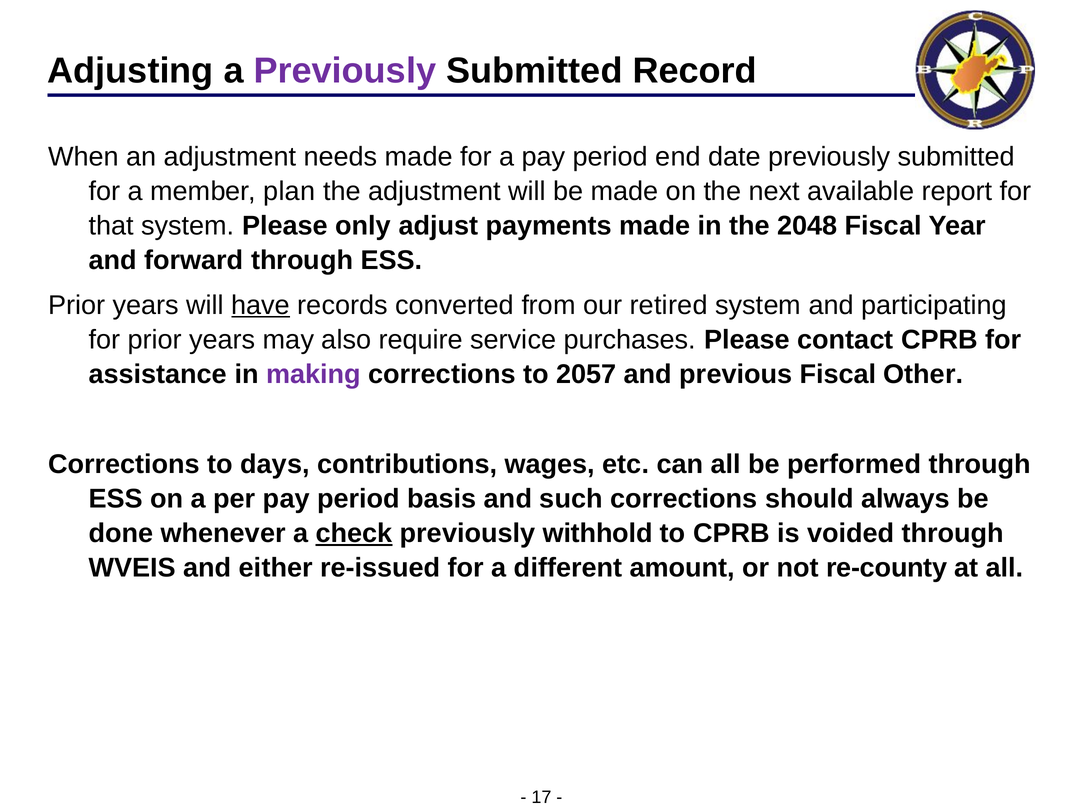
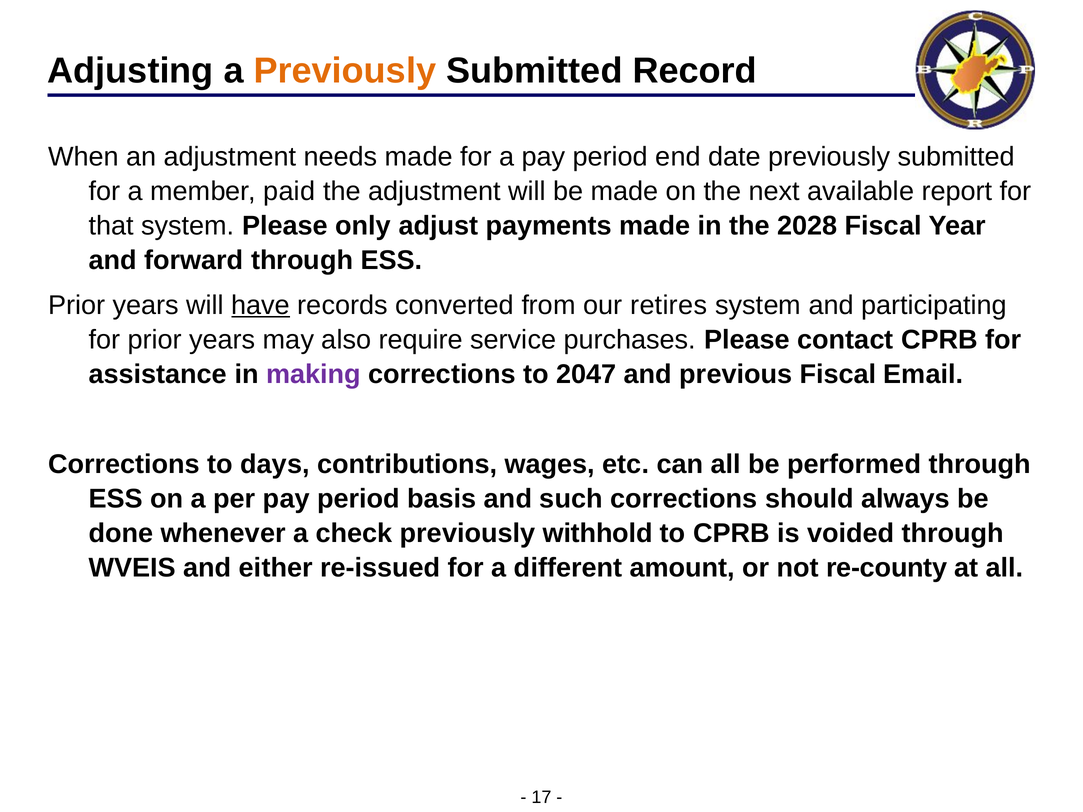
Previously colour: purple -> orange (345, 71)
plan: plan -> paid (289, 191)
2048: 2048 -> 2028 (807, 226)
retired: retired -> retires (669, 305)
2057: 2057 -> 2047 (586, 374)
Other: Other -> Email (923, 374)
check underline: present -> none (354, 534)
